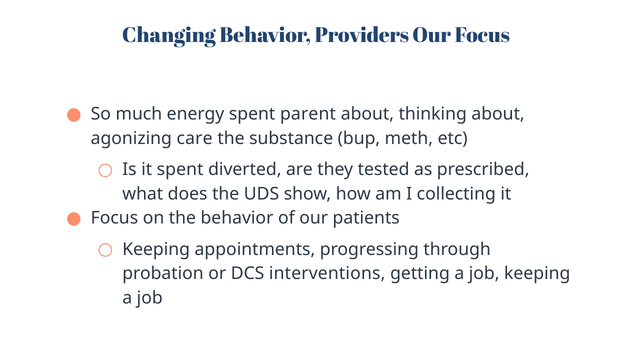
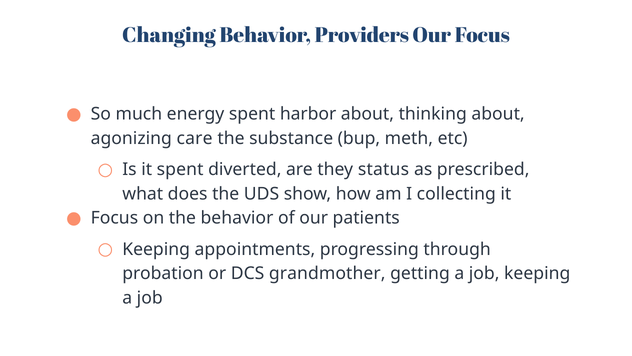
parent: parent -> harbor (308, 114)
tested: tested -> status (383, 169)
interventions: interventions -> grandmother (327, 273)
